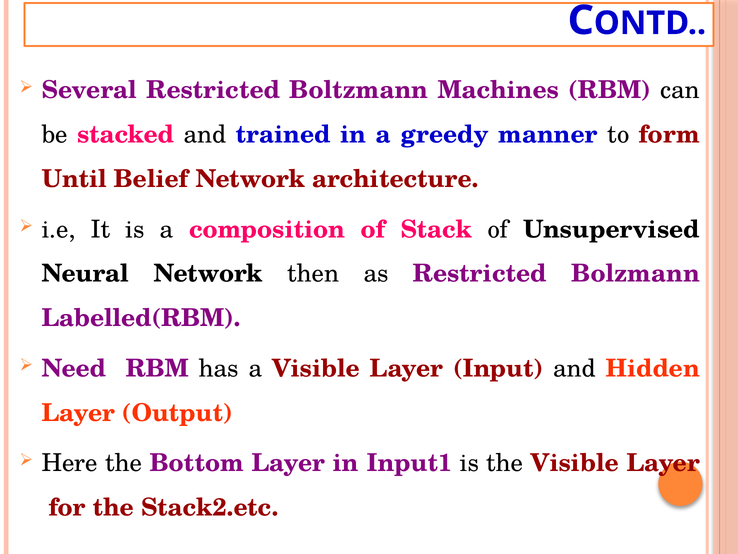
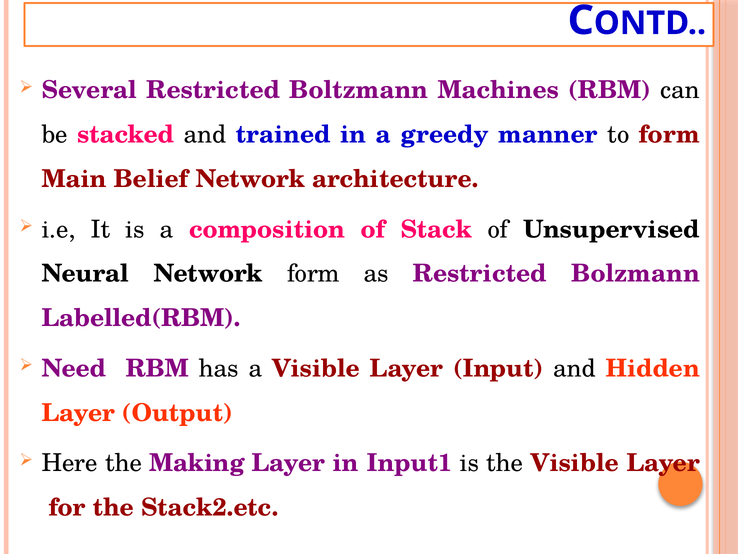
Until: Until -> Main (74, 179)
Network then: then -> form (313, 274)
Bottom: Bottom -> Making (197, 463)
